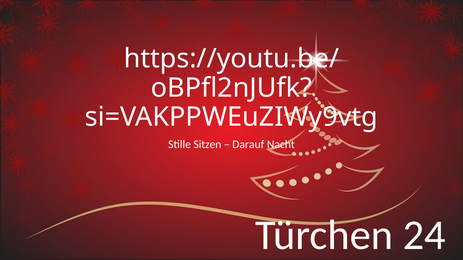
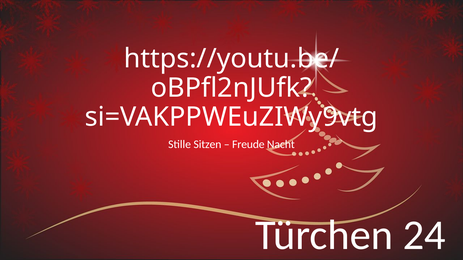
Darauf: Darauf -> Freude (248, 145)
